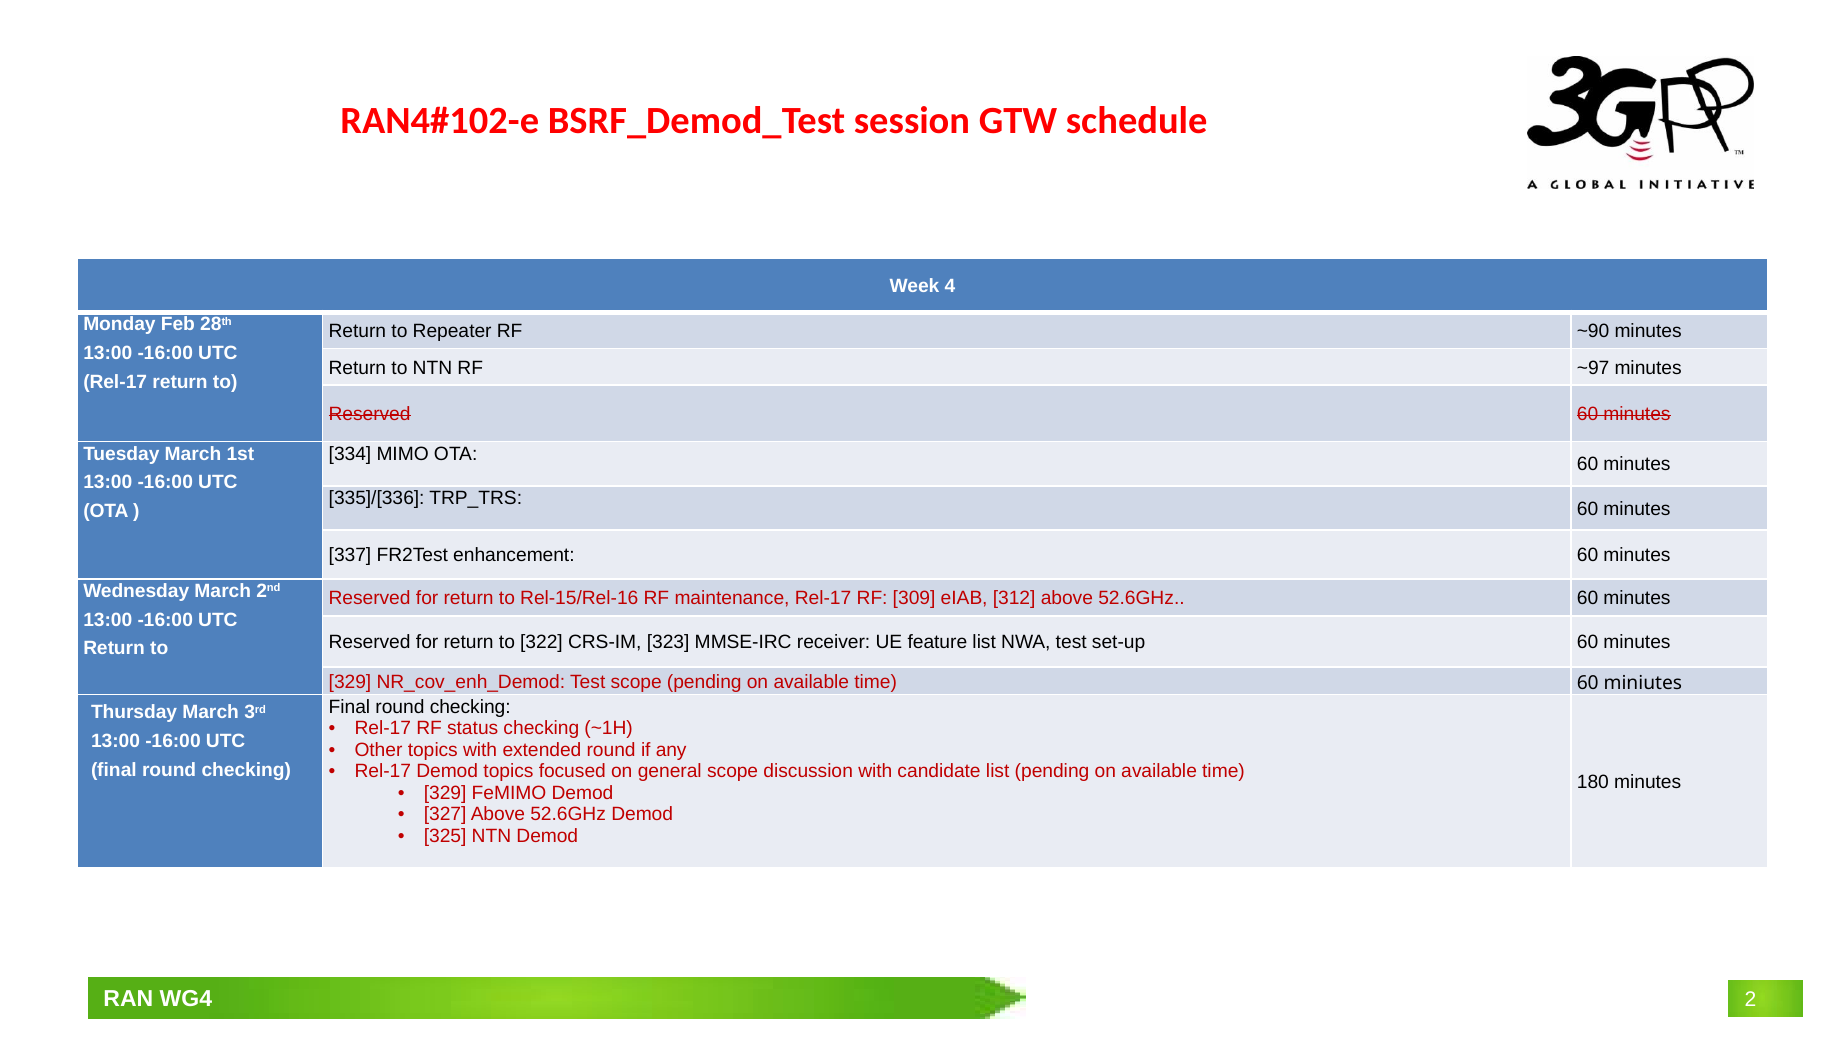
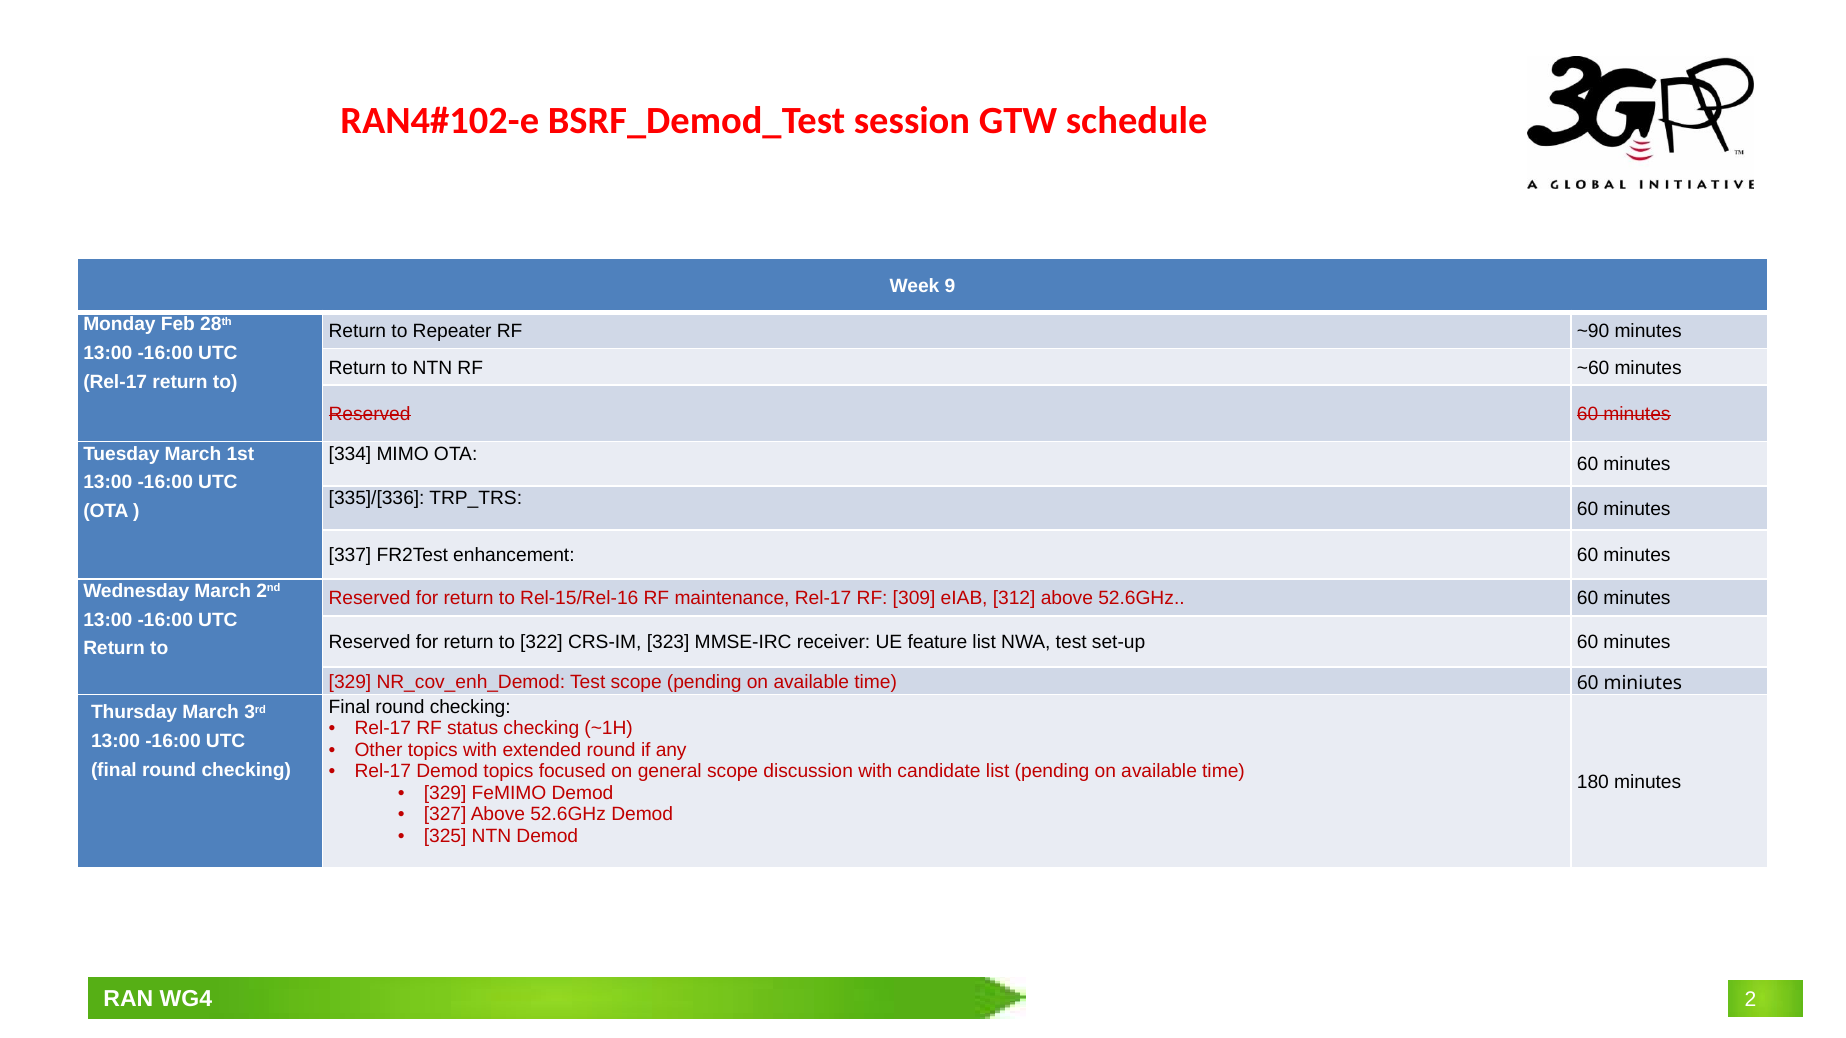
4: 4 -> 9 (950, 286)
~97: ~97 -> ~60 (1593, 368)
